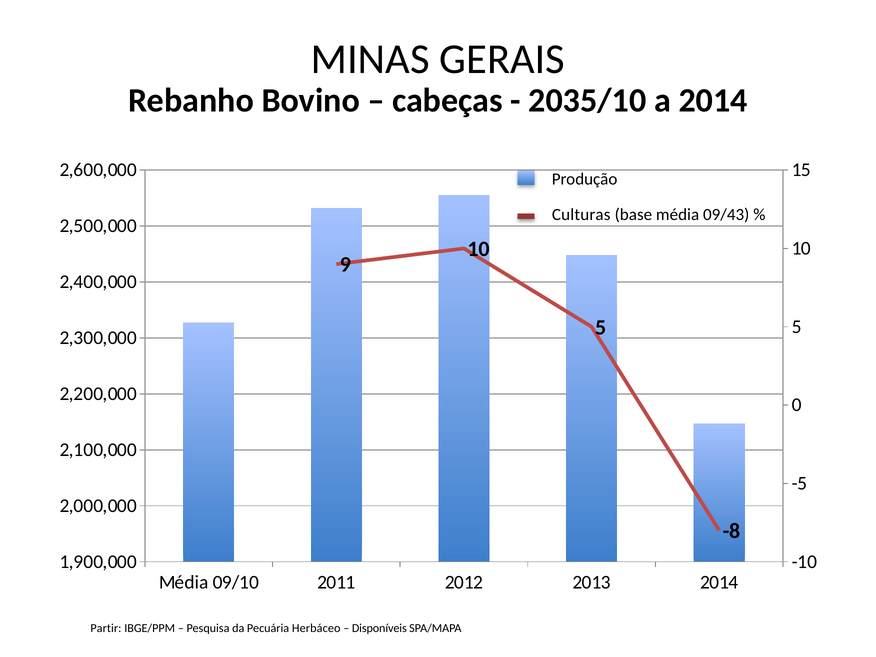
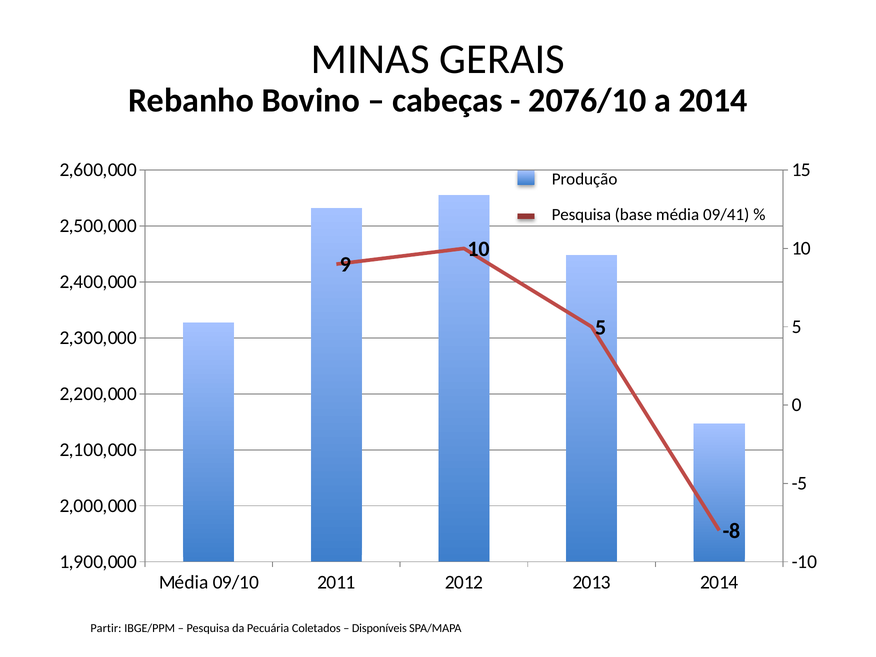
2035/10: 2035/10 -> 2076/10 (587, 101)
Culturas: Culturas -> Pesquisa (581, 215)
09/43: 09/43 -> 09/41 (726, 215)
Herbáceo: Herbáceo -> Coletados (316, 628)
